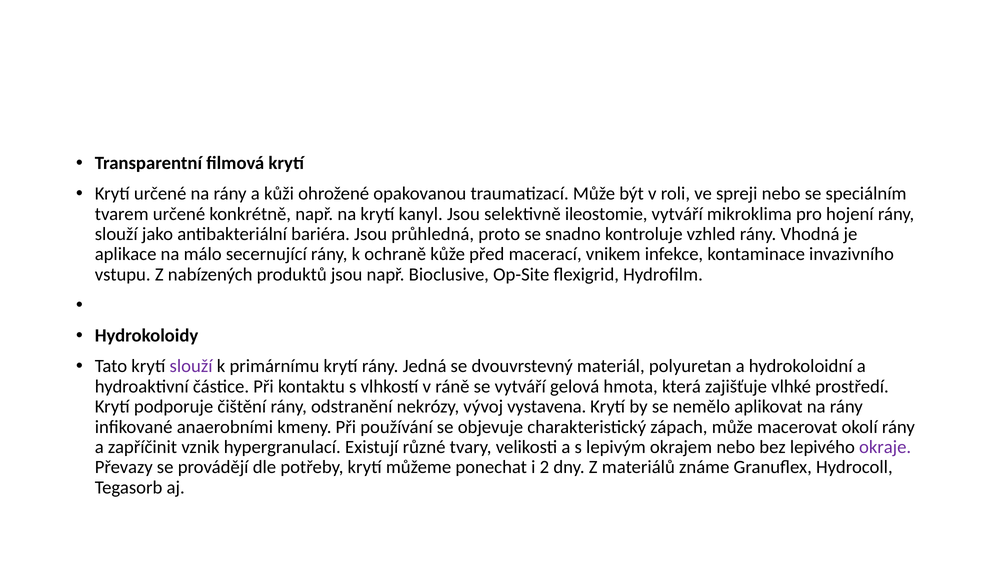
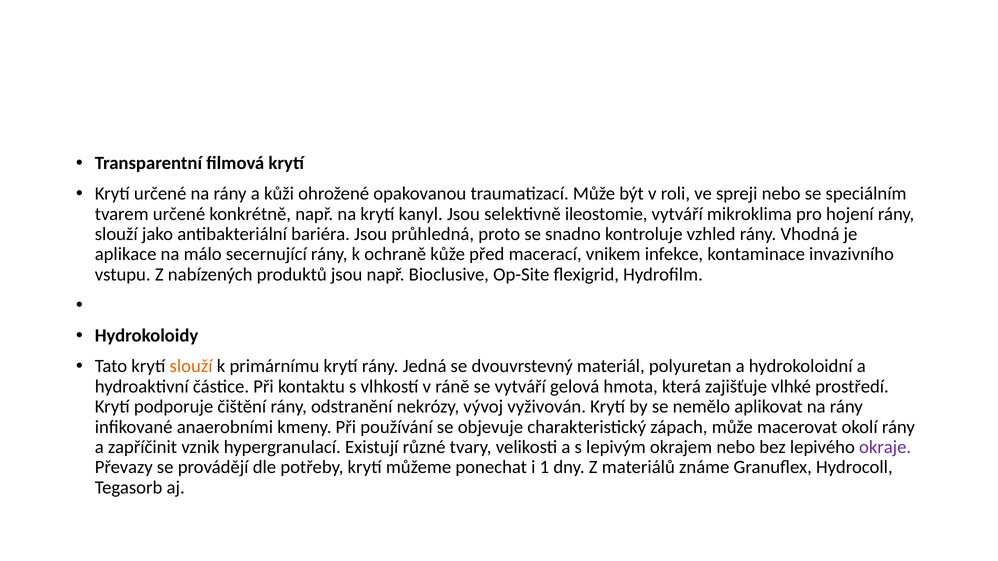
slouží colour: purple -> orange (191, 367)
vystavena: vystavena -> vyživován (547, 407)
2: 2 -> 1 (544, 468)
